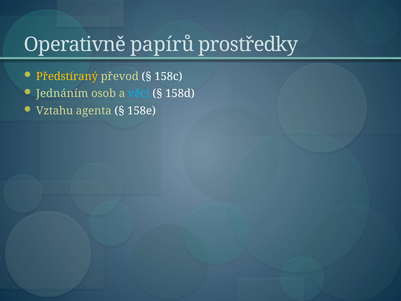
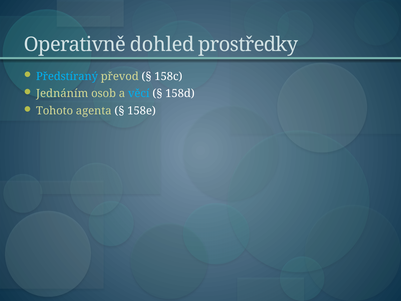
papírů: papírů -> dohled (162, 44)
Předstíraný colour: yellow -> light blue (67, 76)
Vztahu: Vztahu -> Tohoto (55, 111)
